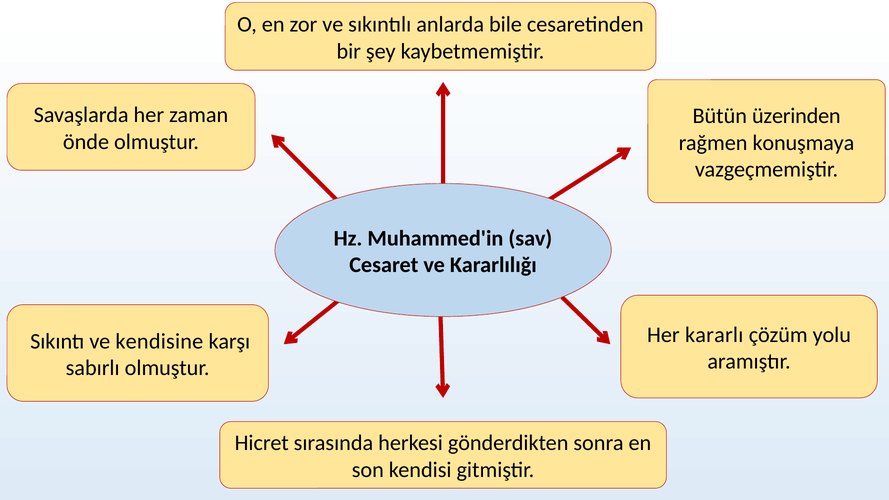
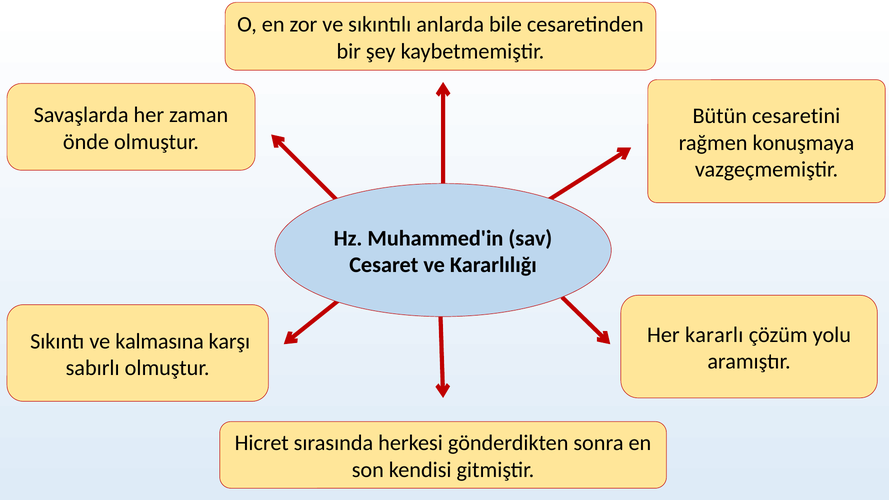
üzerinden: üzerinden -> cesaretini (796, 116)
kendisine: kendisine -> kalmasına (160, 341)
